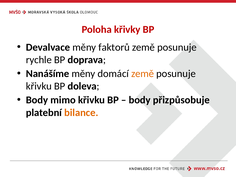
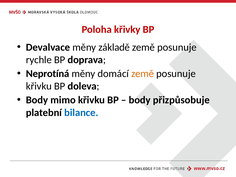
faktorů: faktorů -> základě (114, 47)
Nanášíme: Nanášíme -> Neprotíná (48, 74)
bilance colour: orange -> blue (81, 113)
